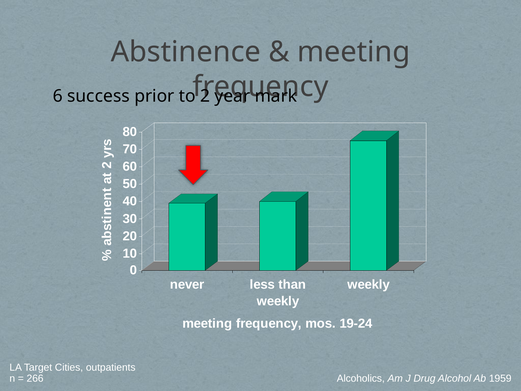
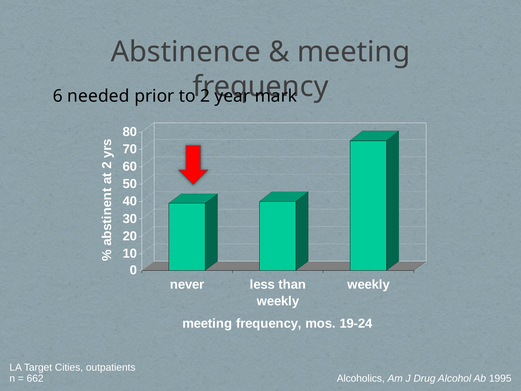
success: success -> needed (98, 96)
266: 266 -> 662 (35, 378)
1959: 1959 -> 1995 (500, 378)
